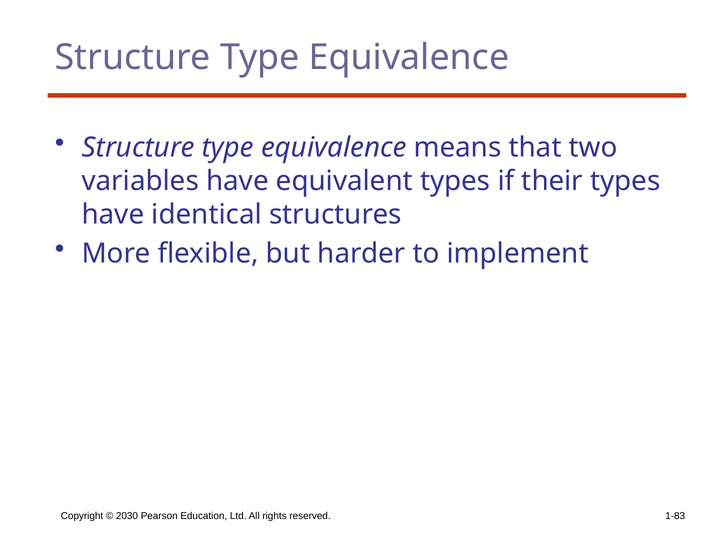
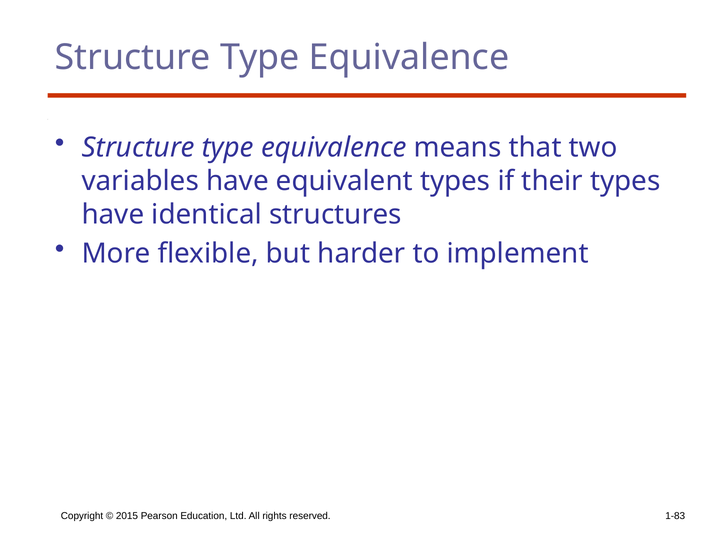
2030: 2030 -> 2015 (127, 516)
